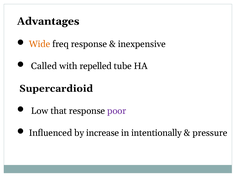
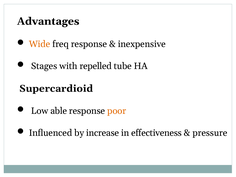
Called: Called -> Stages (44, 66)
that: that -> able (59, 111)
poor colour: purple -> orange (117, 111)
intentionally: intentionally -> effectiveness (157, 133)
